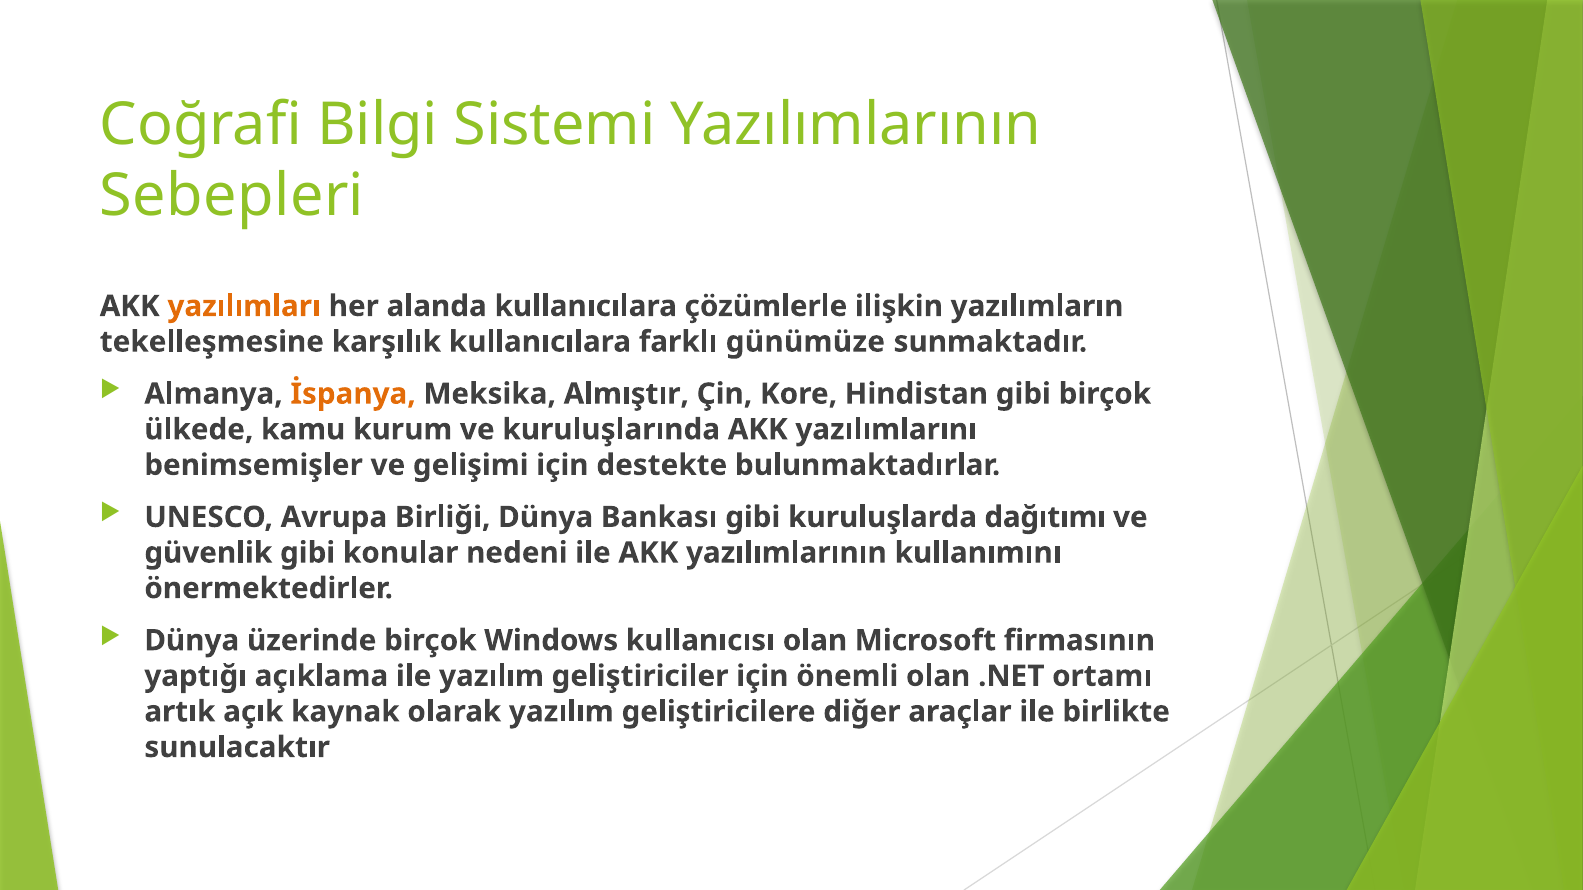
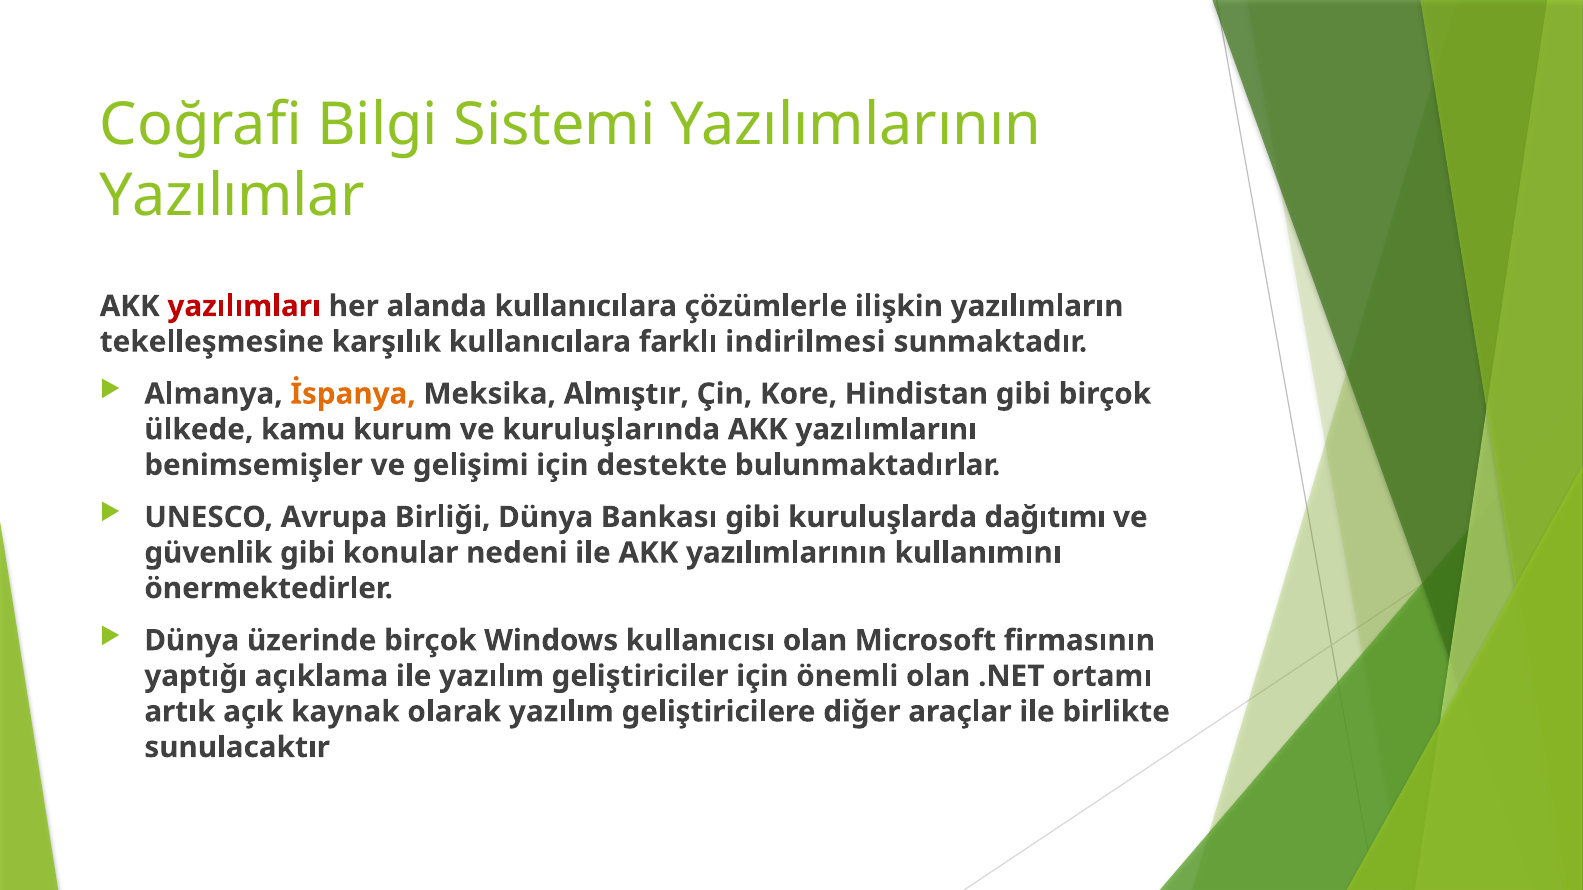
Sebepleri: Sebepleri -> Yazılımlar (232, 196)
yazılımları colour: orange -> red (244, 306)
günümüze: günümüze -> indirilmesi (805, 342)
